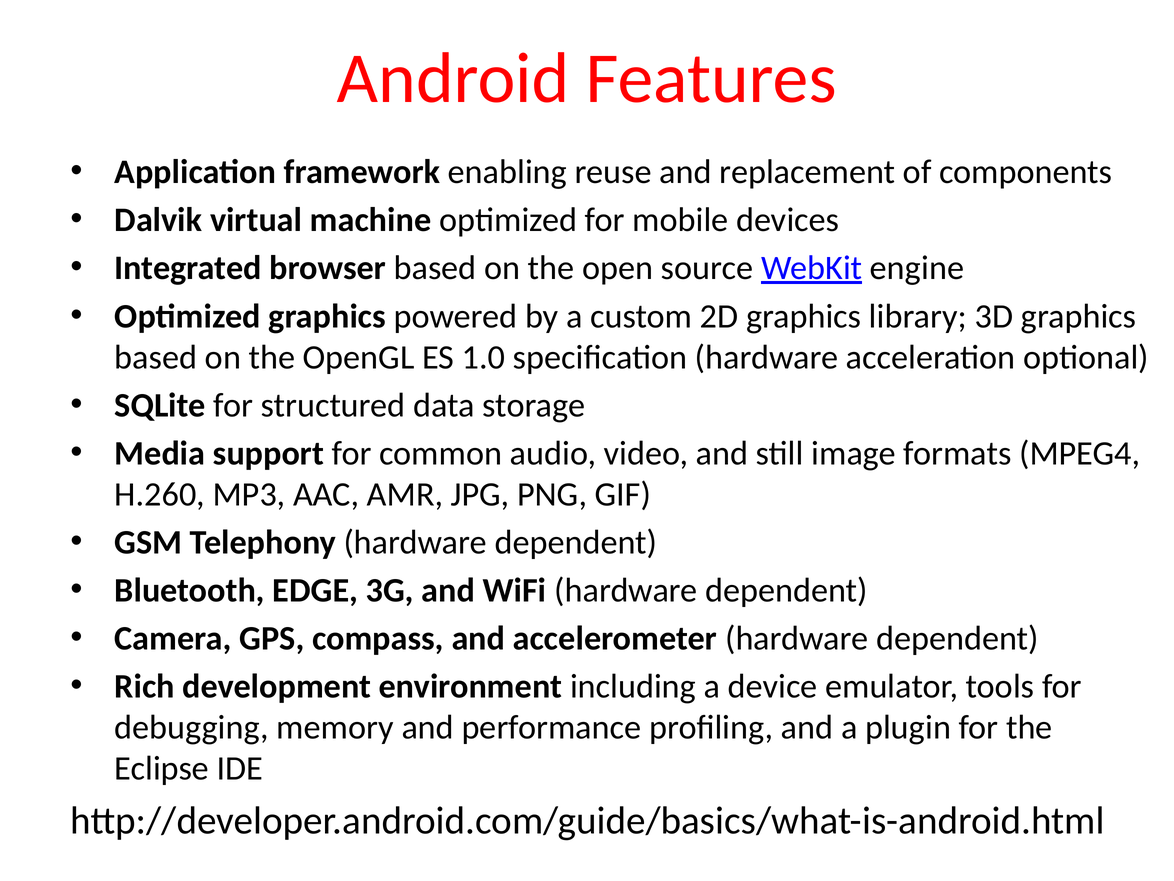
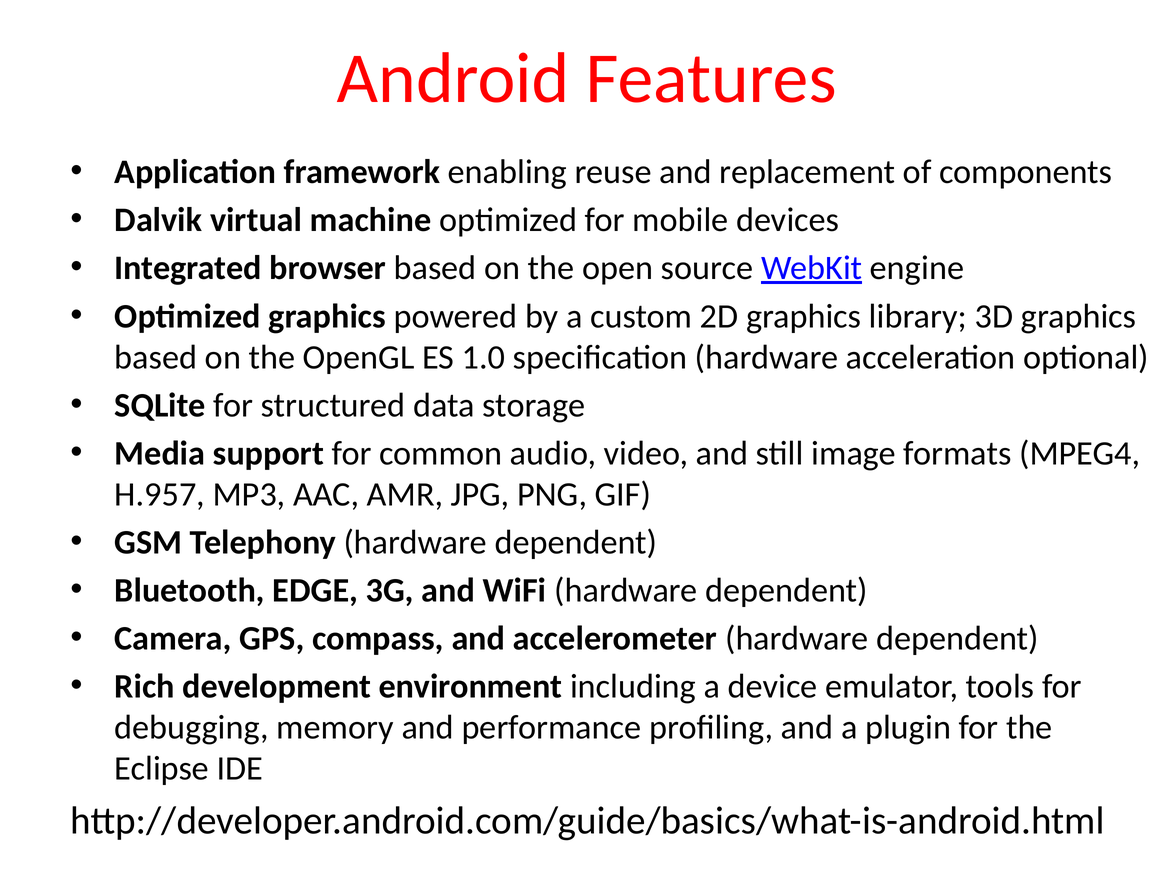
H.260: H.260 -> H.957 (160, 494)
